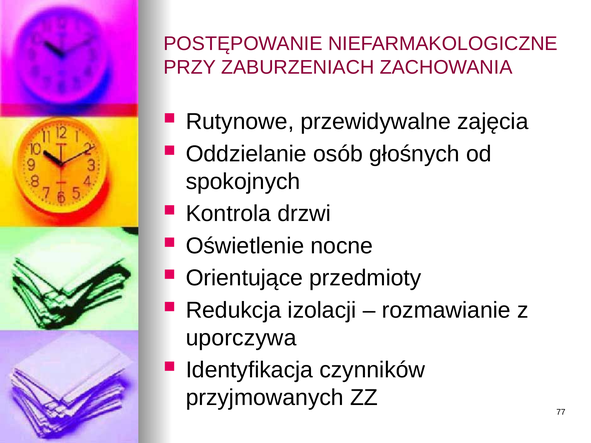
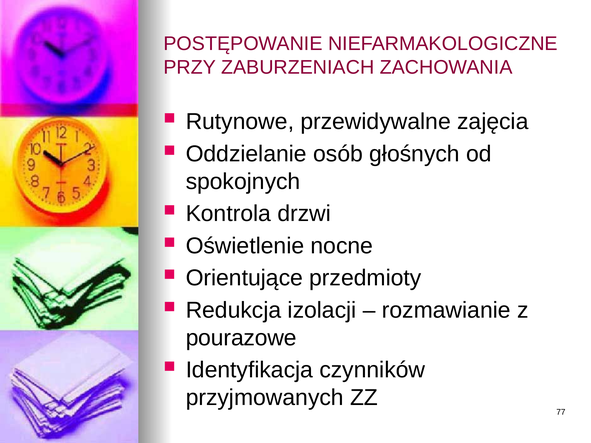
uporczywa: uporczywa -> pourazowe (241, 338)
